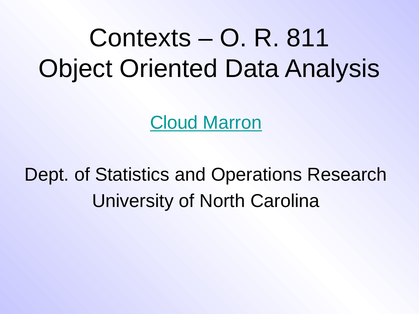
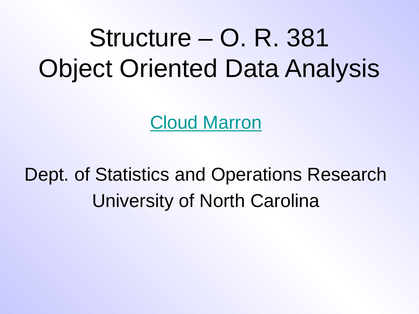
Contexts: Contexts -> Structure (140, 38)
811: 811 -> 381 (308, 38)
